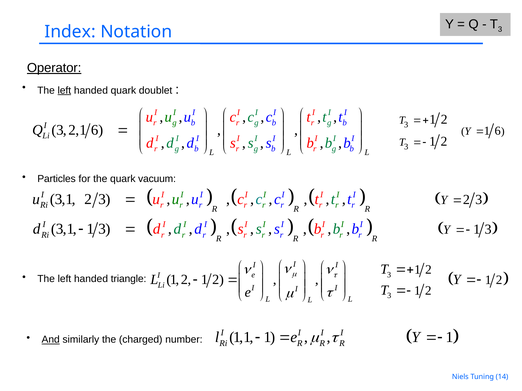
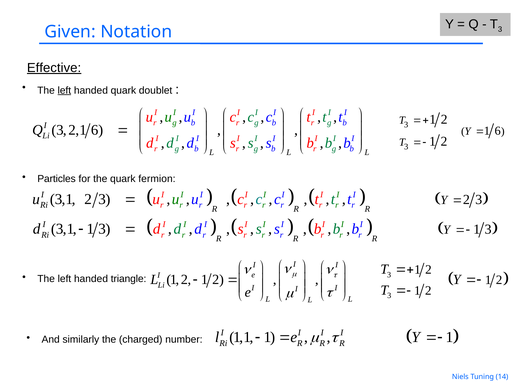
Index: Index -> Given (70, 32)
Operator: Operator -> Effective (54, 68)
vacuum: vacuum -> fermion (157, 179)
And underline: present -> none (51, 340)
